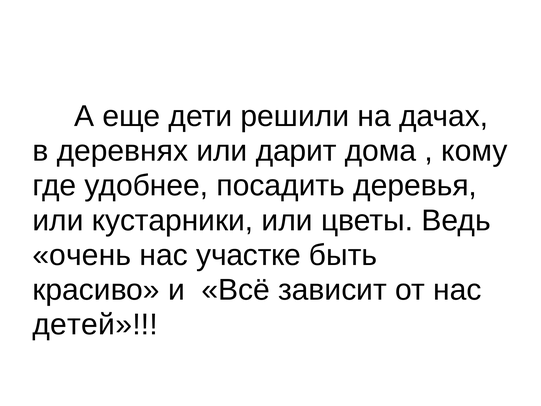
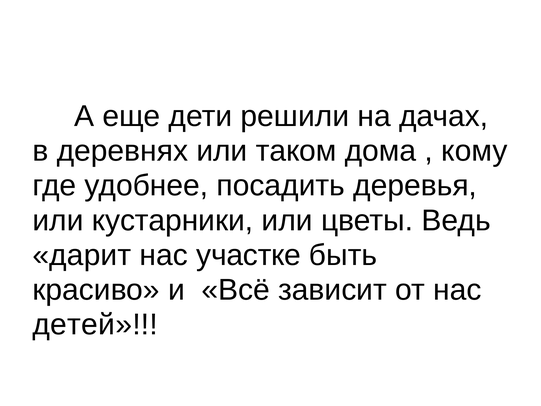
дарит: дарит -> таком (296, 151)
очень: очень -> дарит (82, 255)
